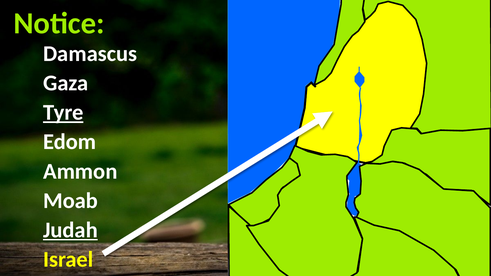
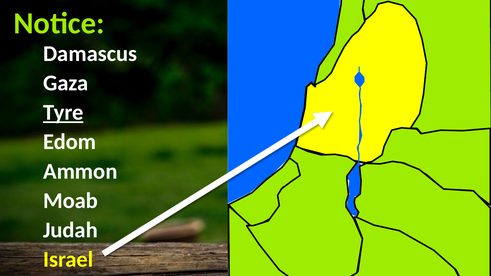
Judah underline: present -> none (70, 230)
